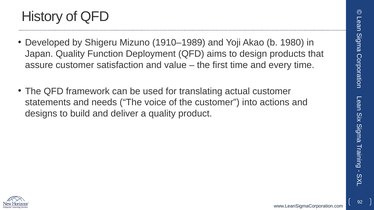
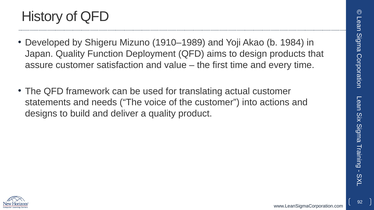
1980: 1980 -> 1984 (292, 43)
